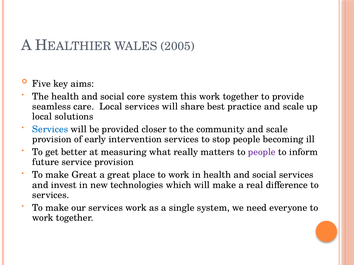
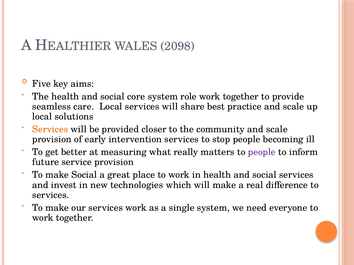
2005: 2005 -> 2098 (178, 46)
this: this -> role (189, 97)
Services colour: blue -> orange (50, 130)
make Great: Great -> Social (84, 175)
